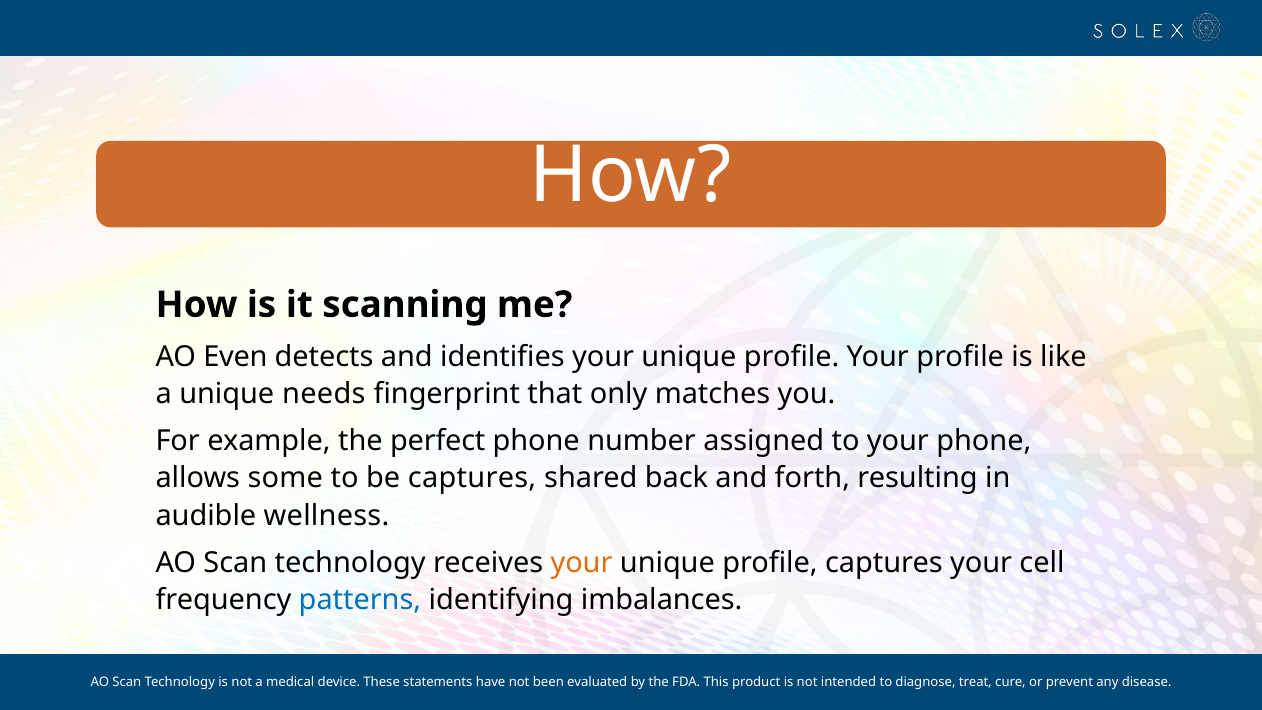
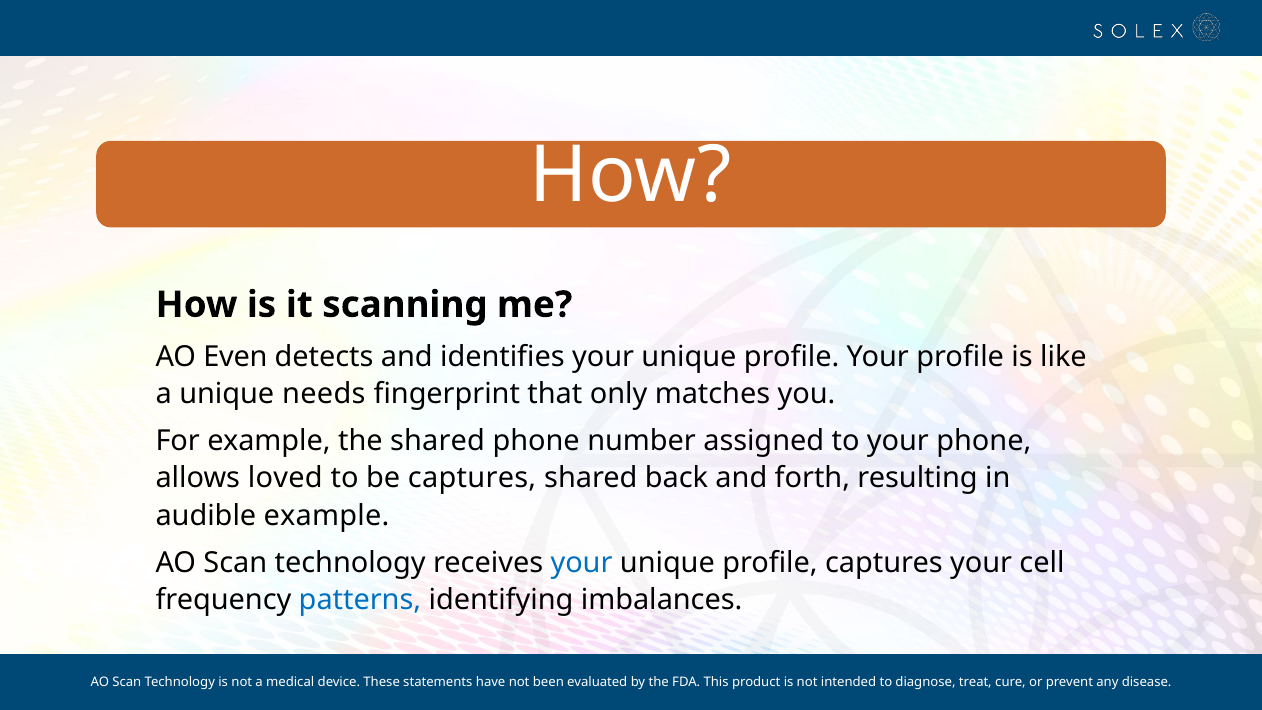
the perfect: perfect -> shared (438, 441)
some: some -> loved (285, 478)
audible wellness: wellness -> example (327, 515)
your colour: orange -> blue (582, 563)
